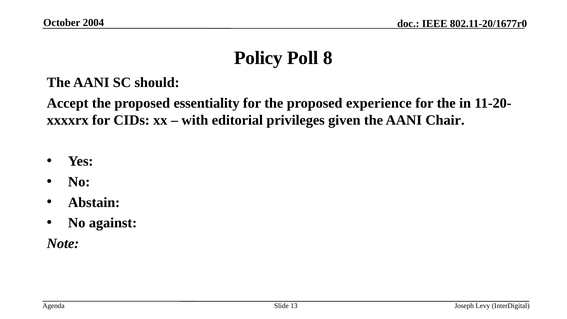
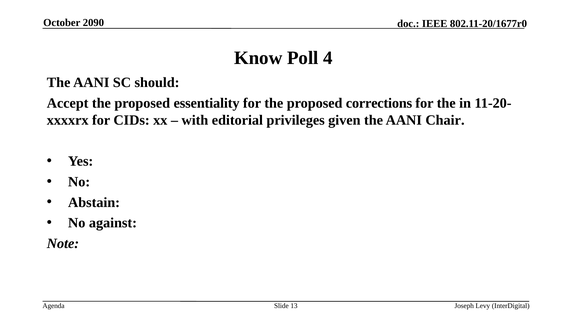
2004: 2004 -> 2090 (93, 23)
Policy: Policy -> Know (258, 58)
8: 8 -> 4 (328, 58)
experience: experience -> corrections (379, 103)
